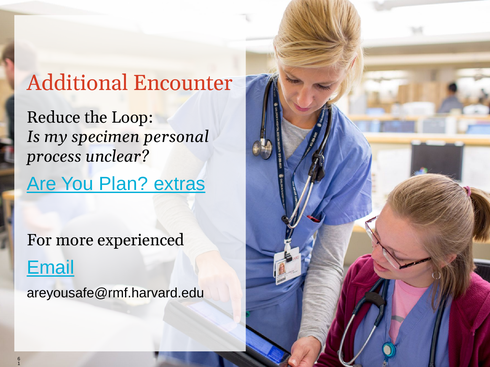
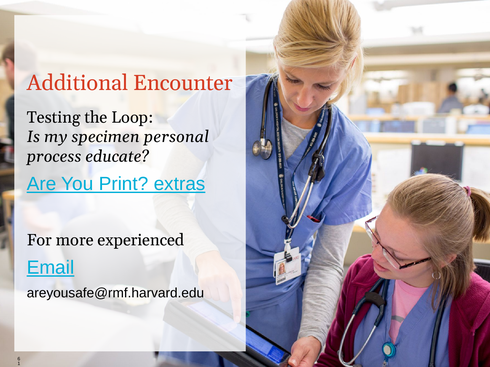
Reduce: Reduce -> Testing (54, 118)
unclear: unclear -> educate (117, 157)
Plan: Plan -> Print (124, 184)
